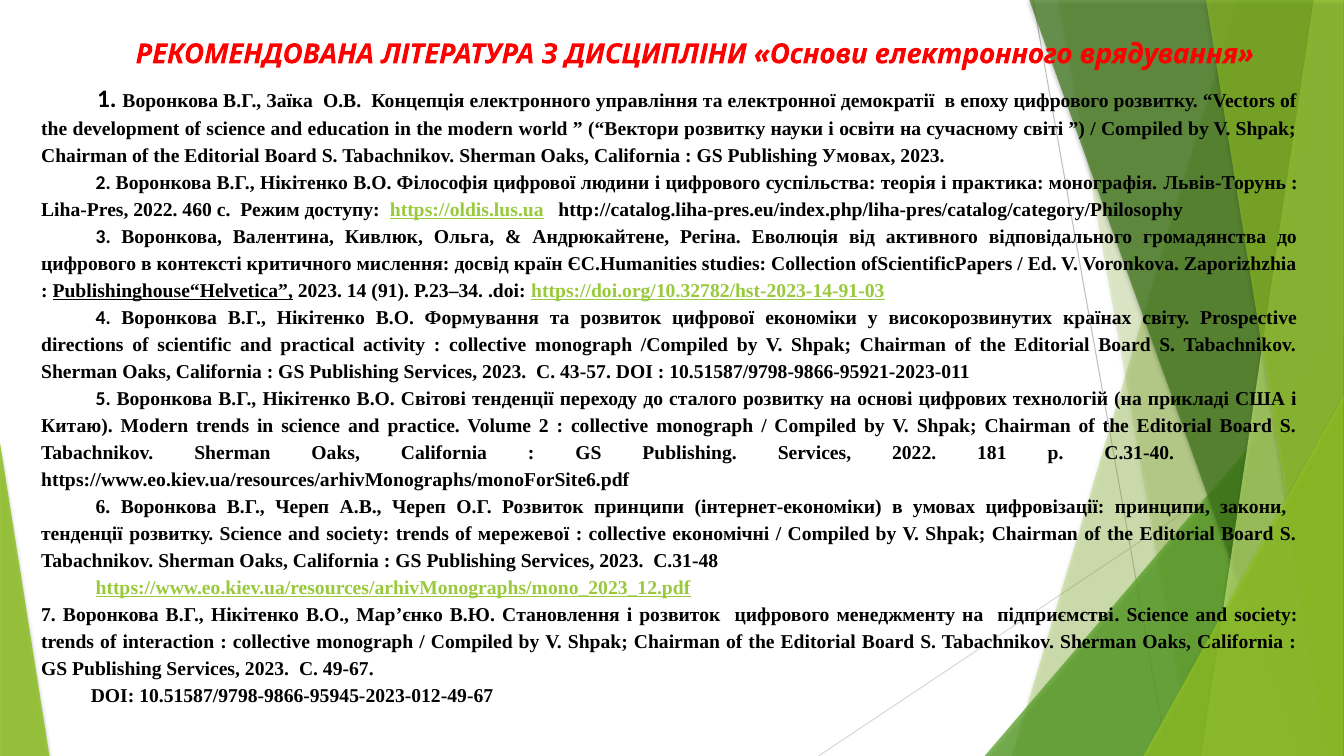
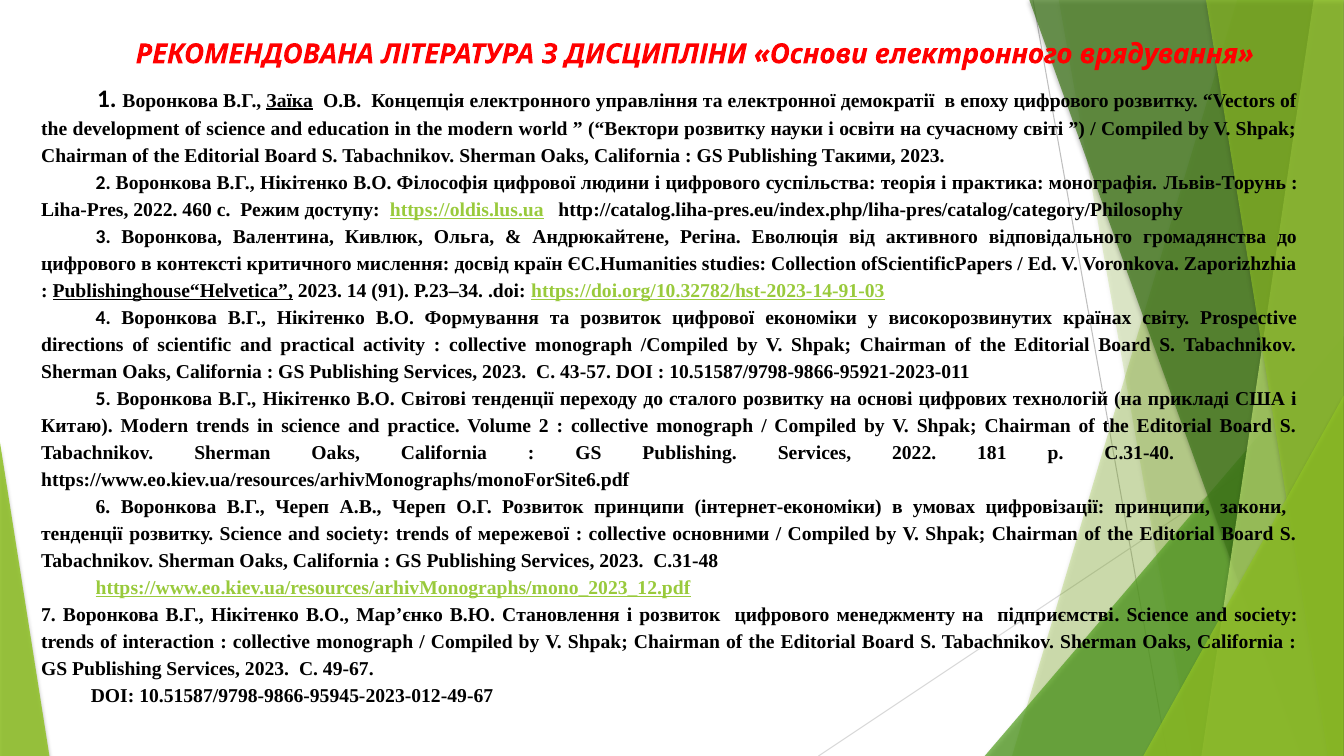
Заїка underline: none -> present (290, 101)
Publishing Умовах: Умовах -> Такими (859, 156)
економічні: економічні -> основними (721, 534)
